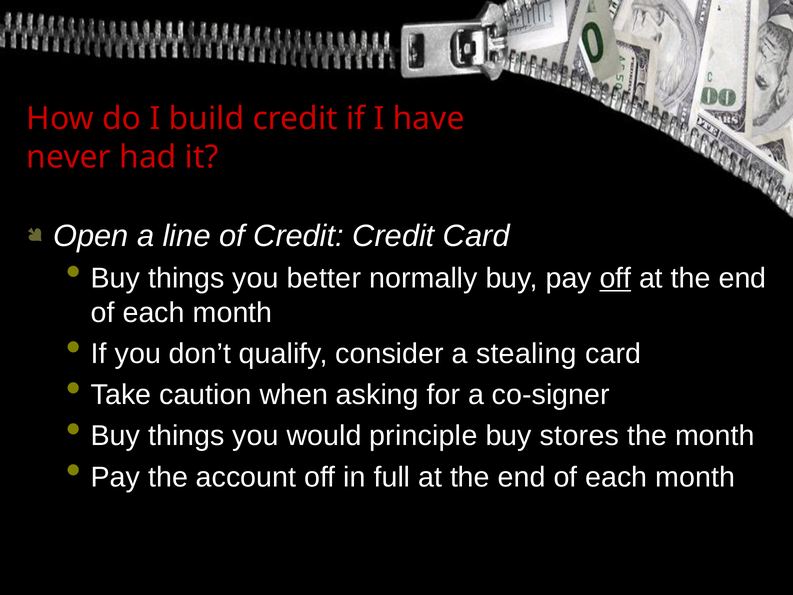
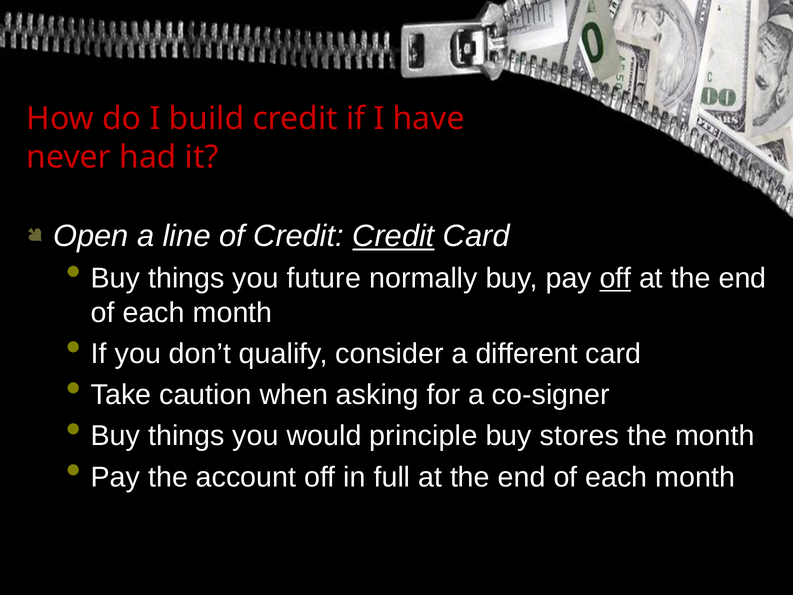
Credit underline: none -> present (393, 236)
better: better -> future (324, 278)
stealing: stealing -> different (527, 354)
